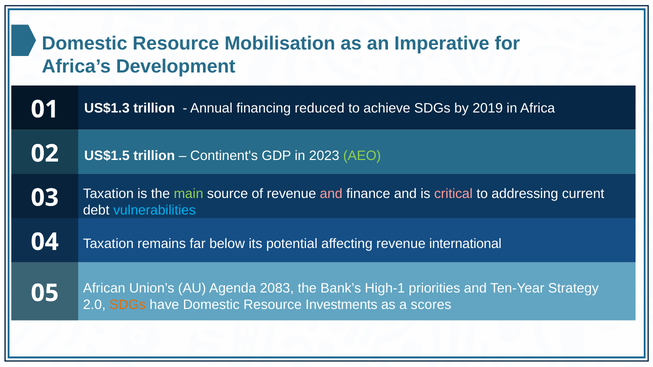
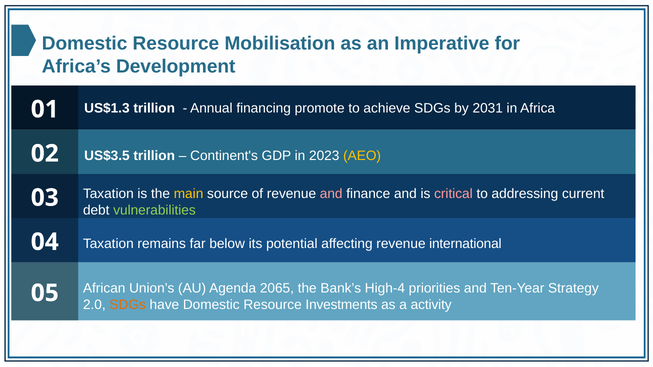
reduced: reduced -> promote (320, 109)
2019: 2019 -> 2031 (488, 109)
US$1.5: US$1.5 -> US$3.5 (107, 156)
AEO colour: light green -> yellow (362, 156)
main colour: light green -> yellow (189, 194)
vulnerabilities colour: light blue -> light green (154, 210)
2083: 2083 -> 2065 (277, 289)
High-1: High-1 -> High-4 (385, 289)
scores: scores -> activity (431, 305)
